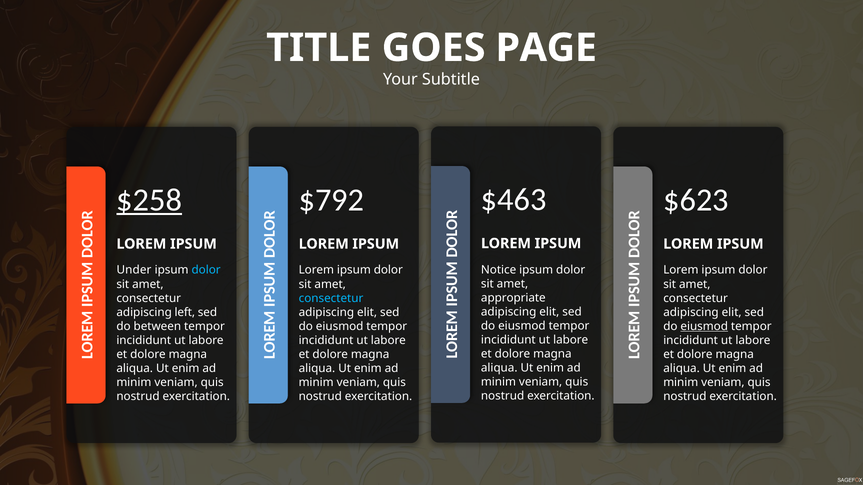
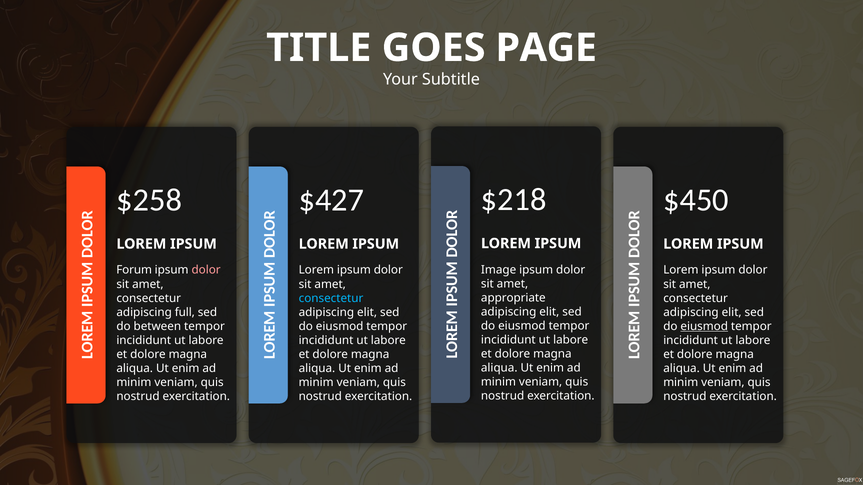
$463: $463 -> $218 (514, 200)
$258 underline: present -> none (149, 200)
$792: $792 -> $427 (331, 200)
$623: $623 -> $450 (696, 200)
Notice: Notice -> Image (499, 270)
Under: Under -> Forum (134, 270)
dolor colour: light blue -> pink (206, 270)
left: left -> full (185, 312)
